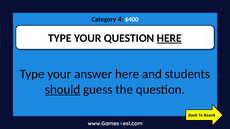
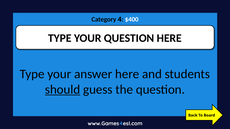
HERE underline: present -> none (169, 38)
